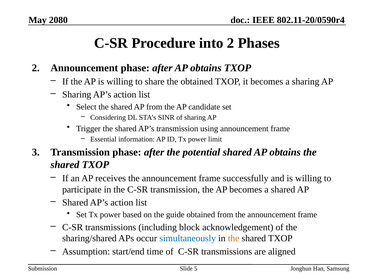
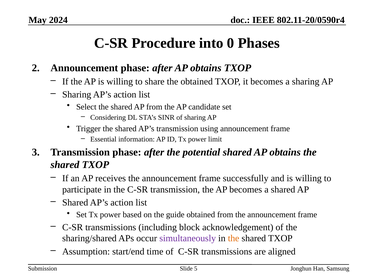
2080: 2080 -> 2024 (58, 20)
into 2: 2 -> 0 (231, 43)
simultaneously colour: blue -> purple (188, 239)
